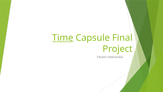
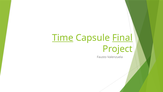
Final underline: none -> present (122, 38)
